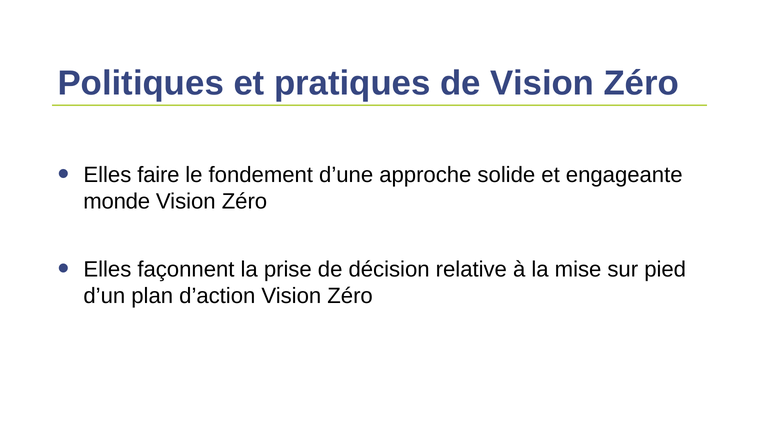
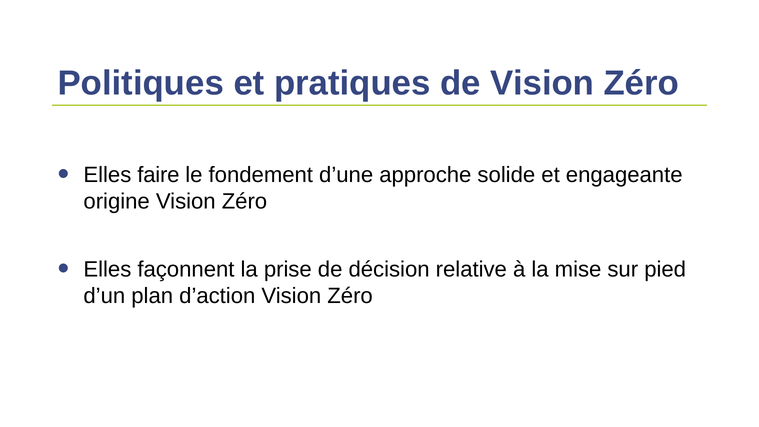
monde: monde -> origine (117, 202)
